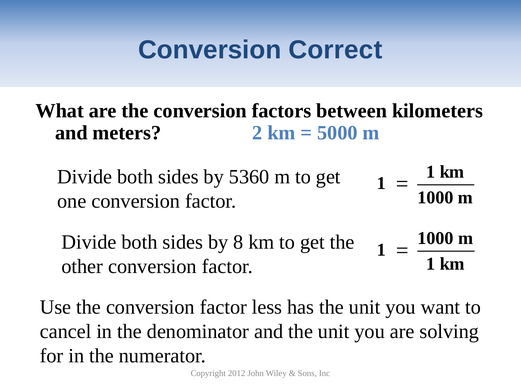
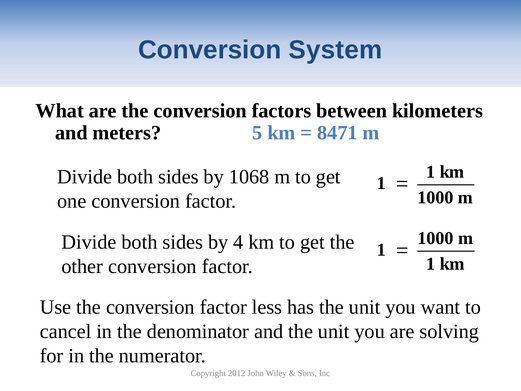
Correct: Correct -> System (335, 50)
2: 2 -> 5 (257, 133)
5000: 5000 -> 8471 (337, 133)
5360: 5360 -> 1068 (249, 177)
8: 8 -> 4 (238, 242)
